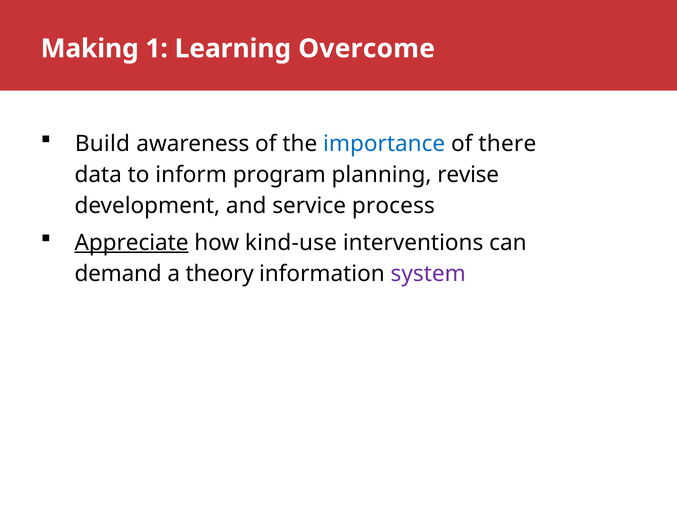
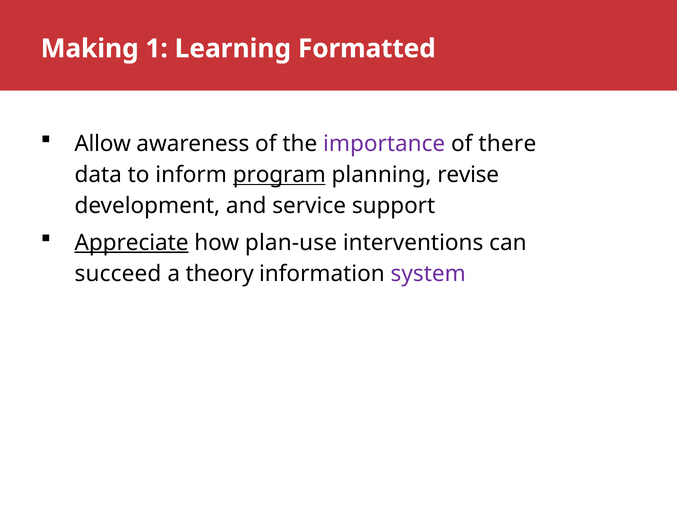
Overcome: Overcome -> Formatted (367, 49)
Build: Build -> Allow (103, 144)
importance colour: blue -> purple (384, 144)
program underline: none -> present (279, 175)
process: process -> support (394, 206)
kind-use: kind-use -> plan-use (291, 243)
demand: demand -> succeed (118, 274)
